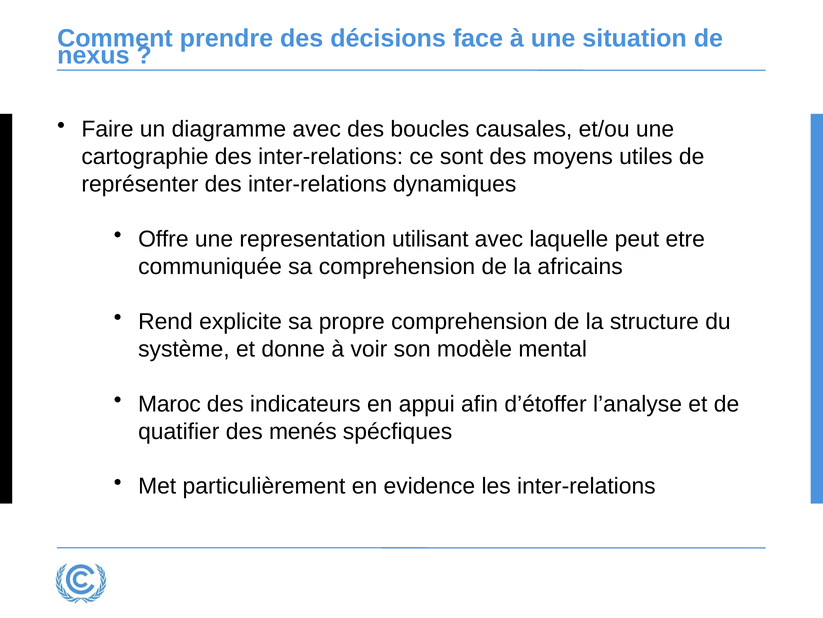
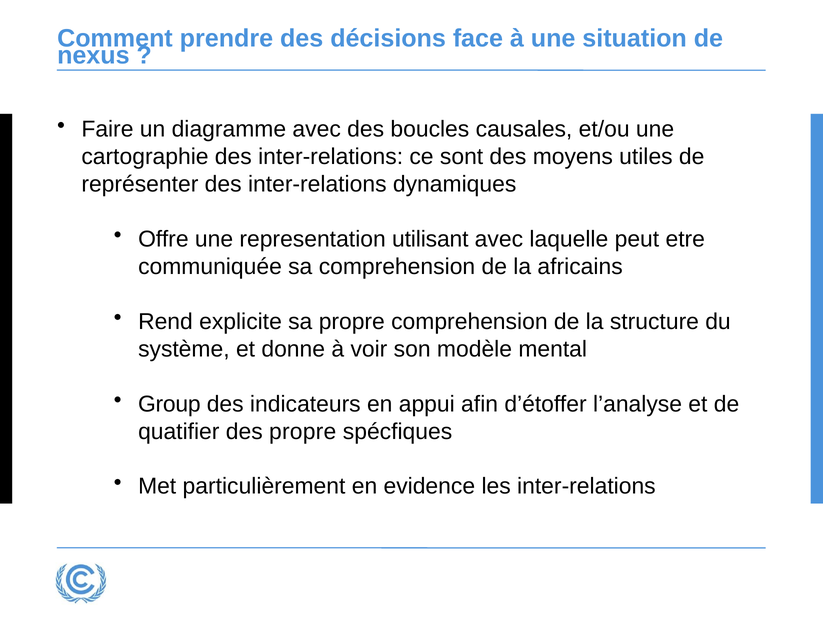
Maroc: Maroc -> Group (169, 403)
des menés: menés -> propre (303, 431)
